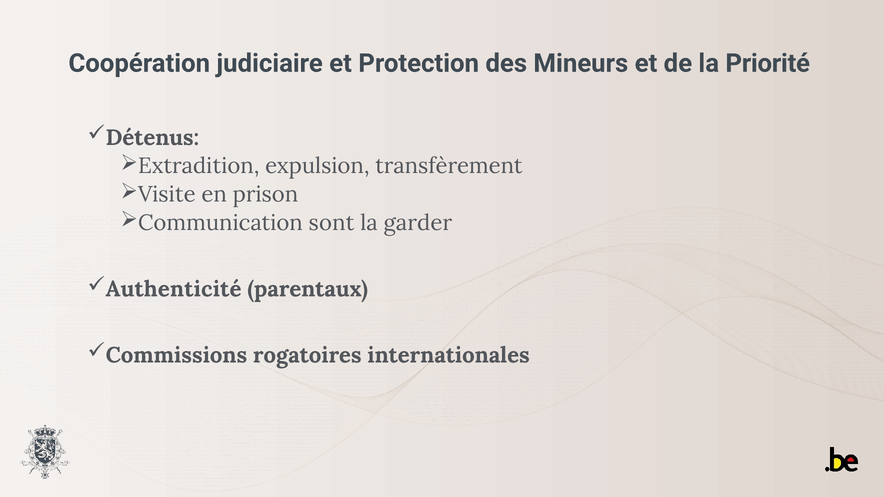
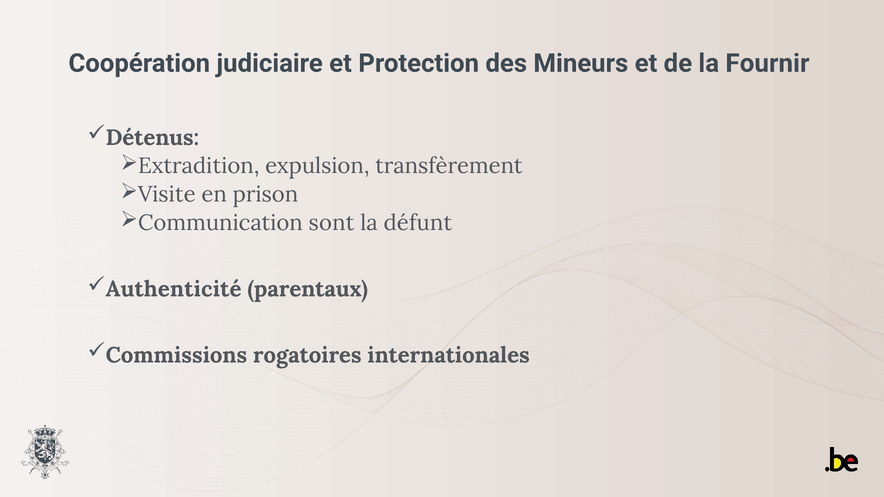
Priorité: Priorité -> Fournir (767, 63)
garder: garder -> défunt (418, 223)
